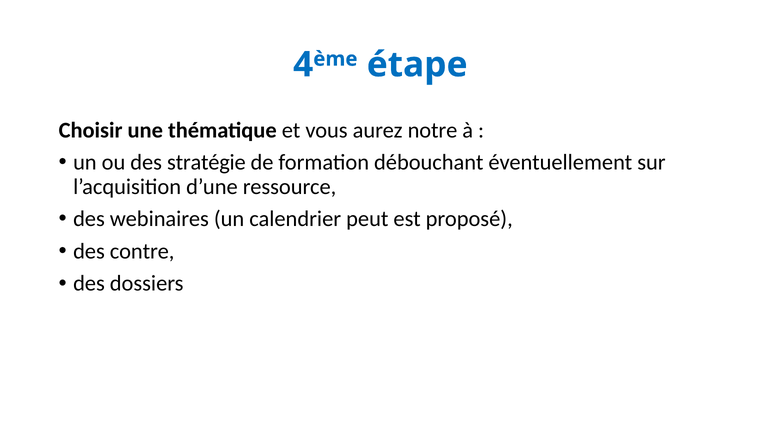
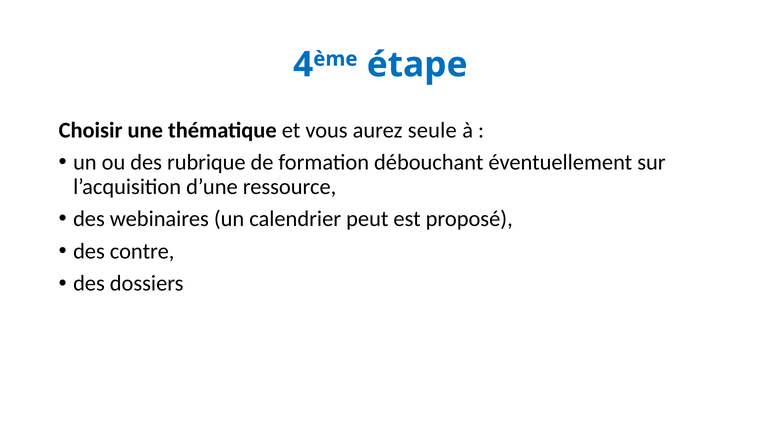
notre: notre -> seule (432, 130)
stratégie: stratégie -> rubrique (206, 162)
